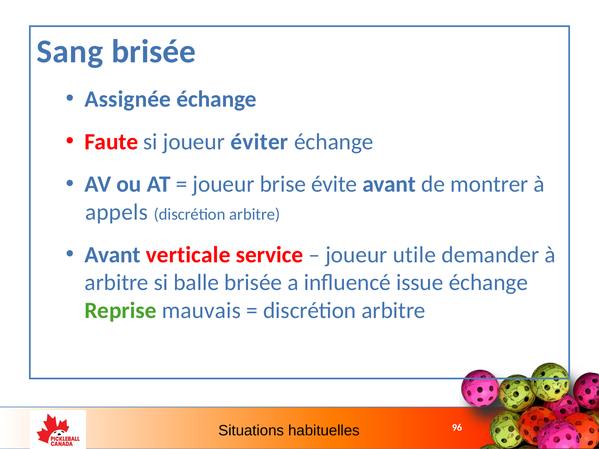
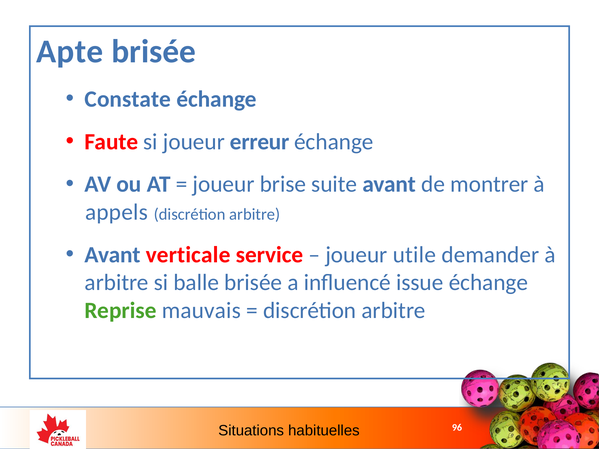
Sang: Sang -> Apte (70, 51)
Assignée: Assignée -> Constate (128, 99)
éviter: éviter -> erreur (260, 142)
évite: évite -> suite (334, 184)
